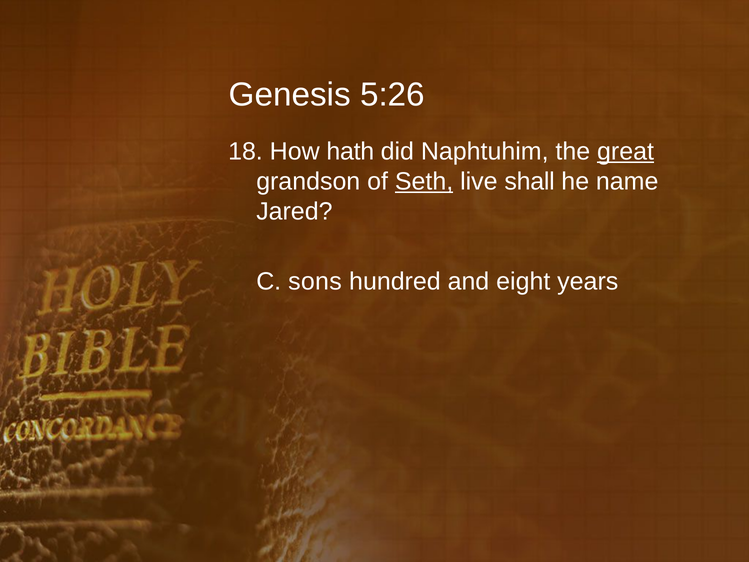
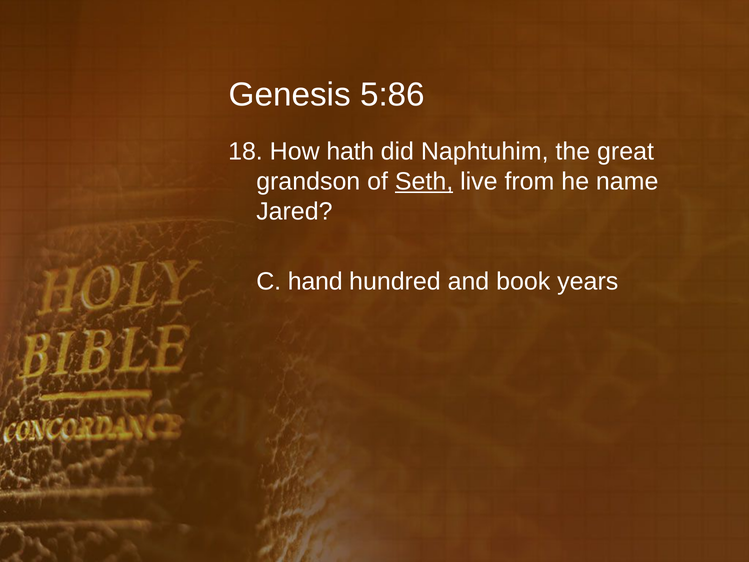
5:26: 5:26 -> 5:86 (393, 95)
great underline: present -> none (626, 152)
shall: shall -> from (529, 182)
sons: sons -> hand (315, 281)
eight: eight -> book (523, 281)
